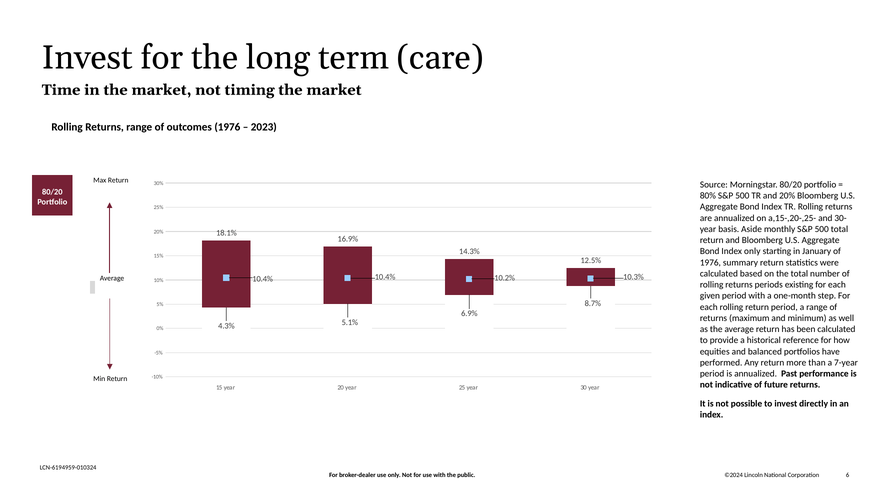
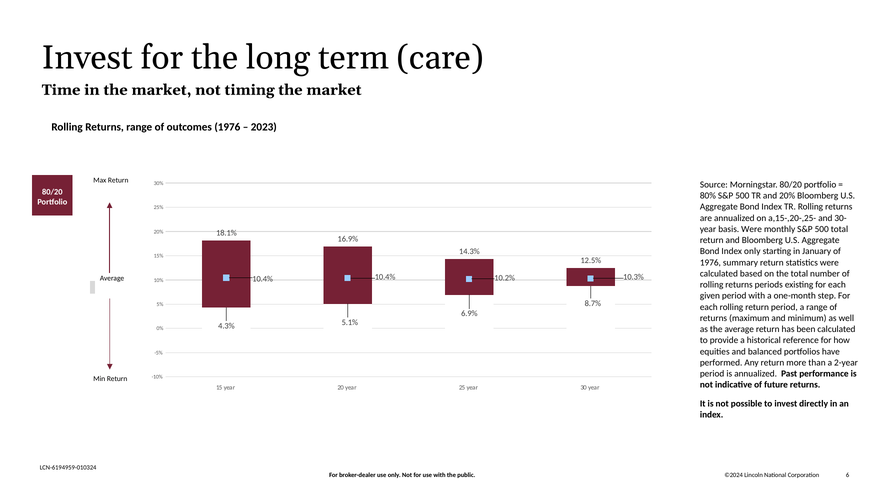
basis Aside: Aside -> Were (752, 229)
7-year: 7-year -> 2-year (846, 363)
